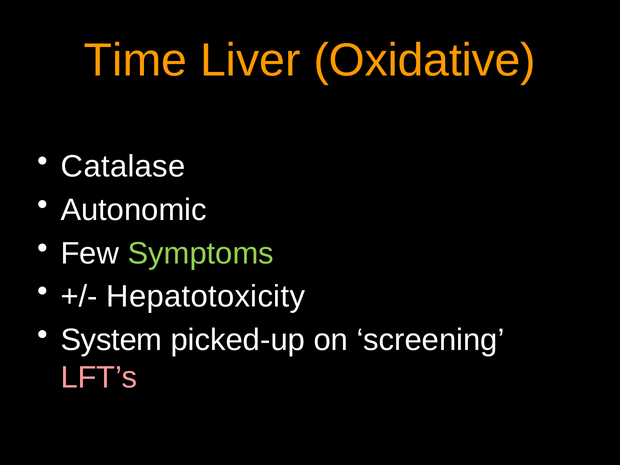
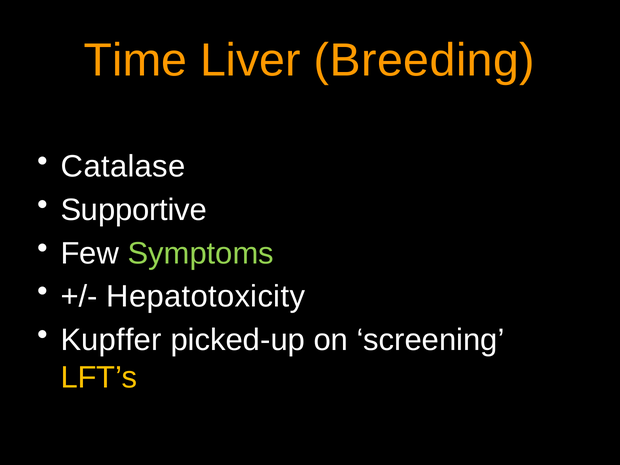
Oxidative: Oxidative -> Breeding (424, 61)
Autonomic: Autonomic -> Supportive (134, 210)
System: System -> Kupffer (111, 340)
LFT’s colour: pink -> yellow (99, 377)
